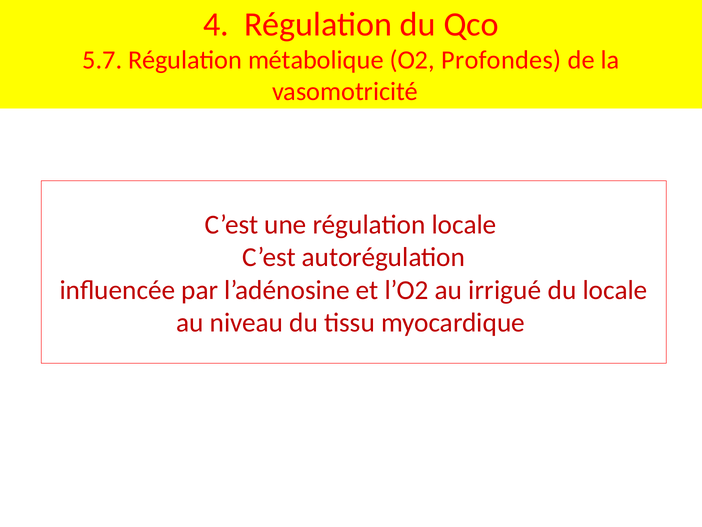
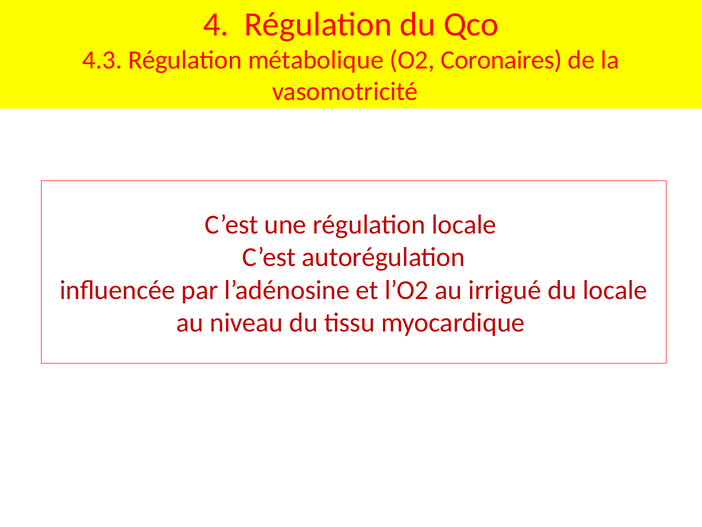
5.7: 5.7 -> 4.3 (102, 60)
Profondes: Profondes -> Coronaires (501, 60)
